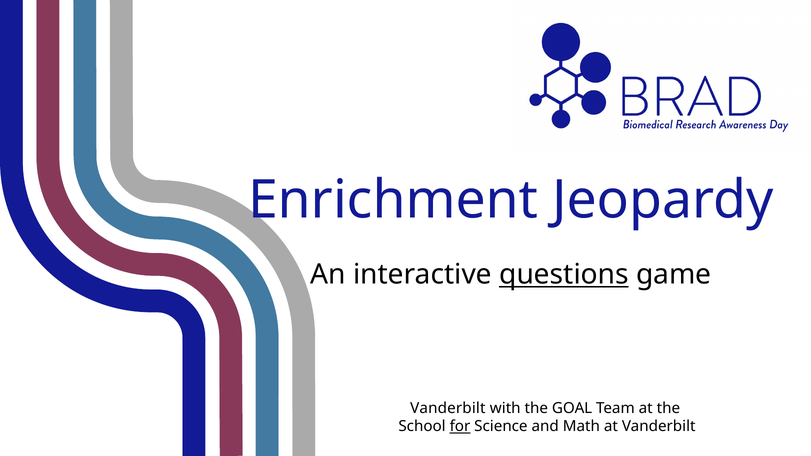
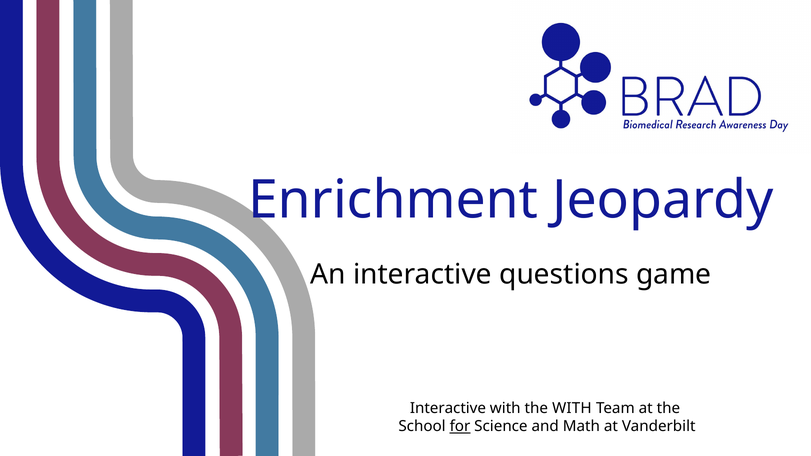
questions underline: present -> none (564, 275)
Vanderbilt: Vanderbilt -> Interactive (448, 408)
the GOAL: GOAL -> WITH (572, 408)
